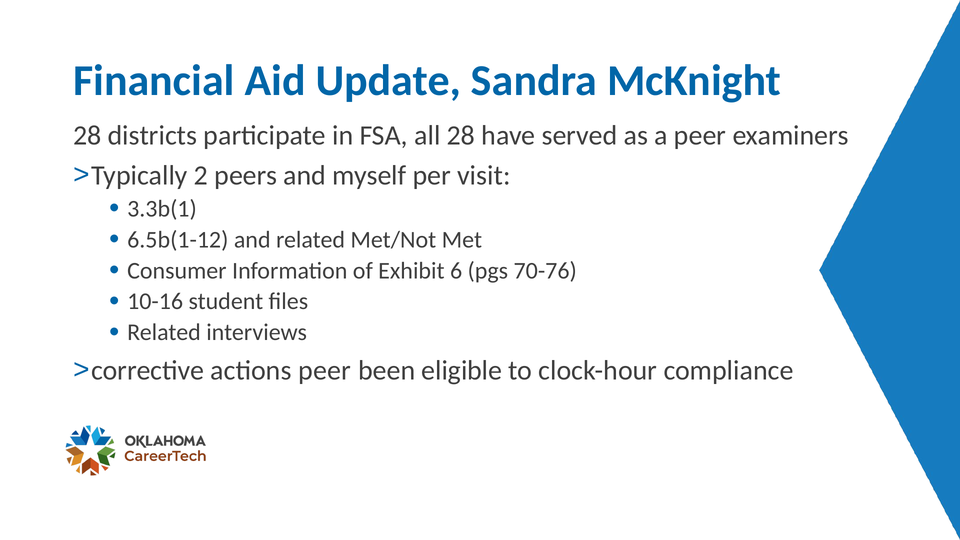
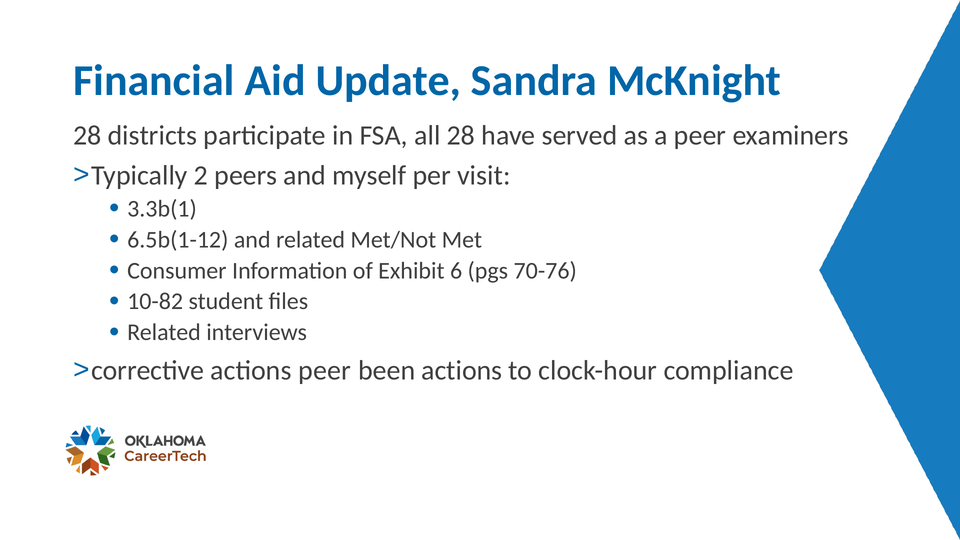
10-16: 10-16 -> 10-82 (155, 302)
been eligible: eligible -> actions (462, 370)
